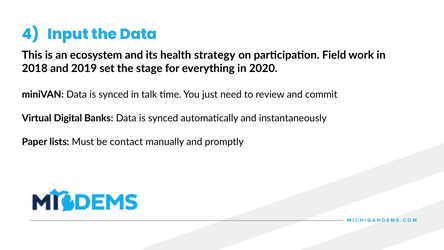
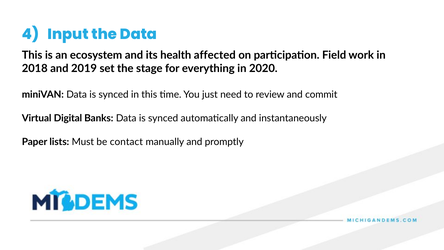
strategy: strategy -> affected (215, 55)
in talk: talk -> this (149, 94)
